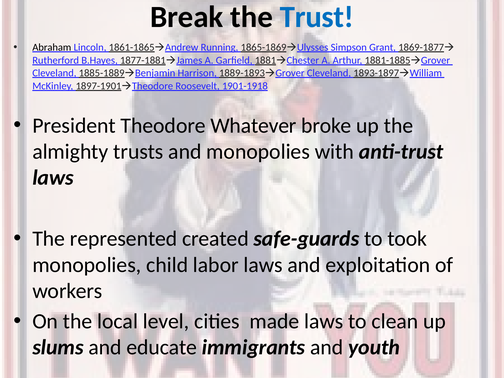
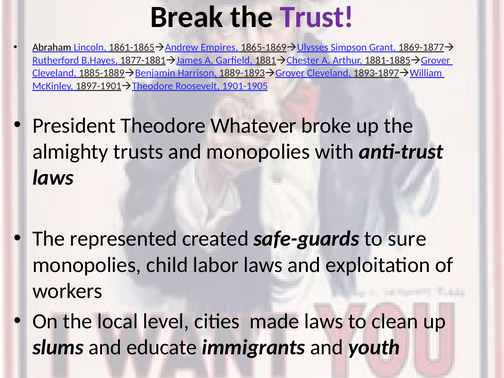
Trust colour: blue -> purple (317, 17)
Running: Running -> Empires (219, 47)
1901-1918: 1901-1918 -> 1901-1905 (245, 86)
took: took -> sure (407, 239)
